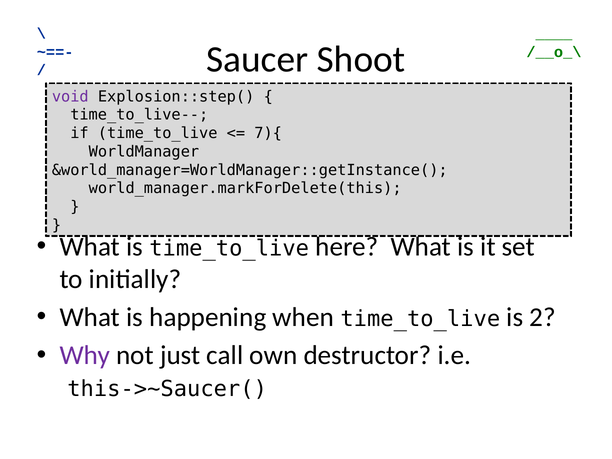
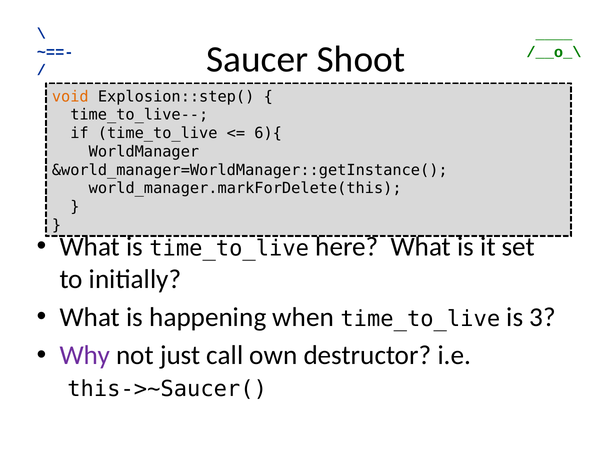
void colour: purple -> orange (70, 97)
7){: 7){ -> 6){ (268, 133)
2: 2 -> 3 (543, 317)
